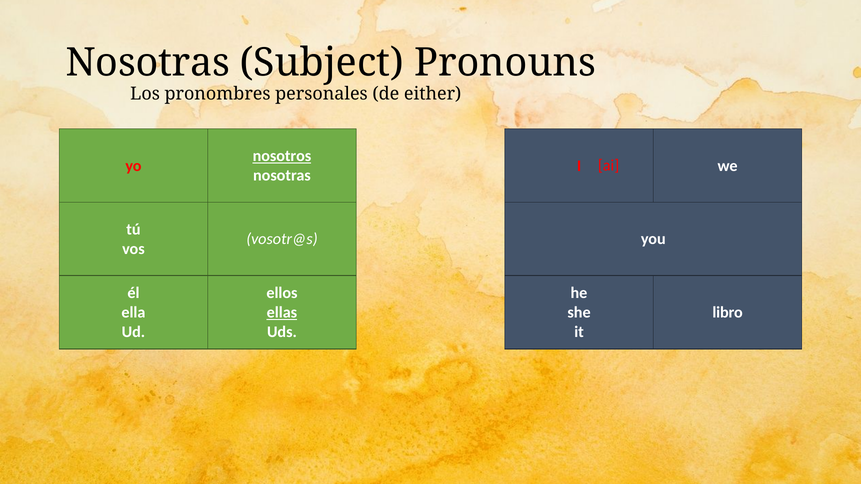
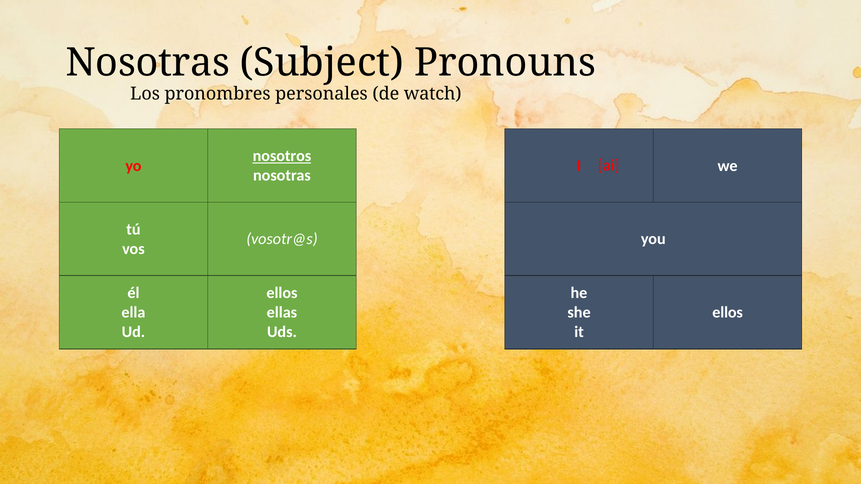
either: either -> watch (433, 94)
ellas underline: present -> none (282, 313)
libro: libro -> ellos (728, 313)
